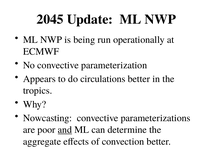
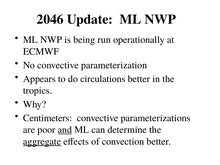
2045: 2045 -> 2046 (50, 19)
Nowcasting: Nowcasting -> Centimeters (48, 118)
aggregate underline: none -> present (42, 141)
